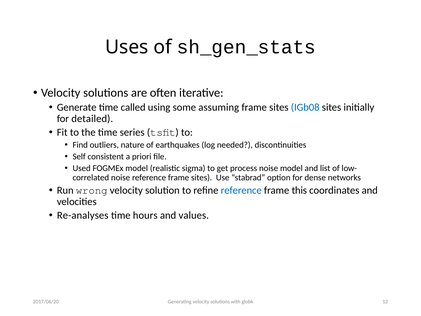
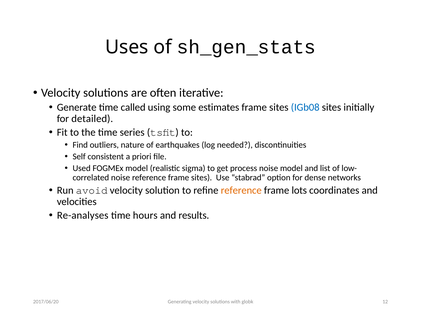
assuming: assuming -> estimates (219, 107)
wrong: wrong -> avoid (92, 190)
reference colour: blue -> orange (241, 190)
this: this -> lots (299, 190)
values: values -> results (194, 215)
